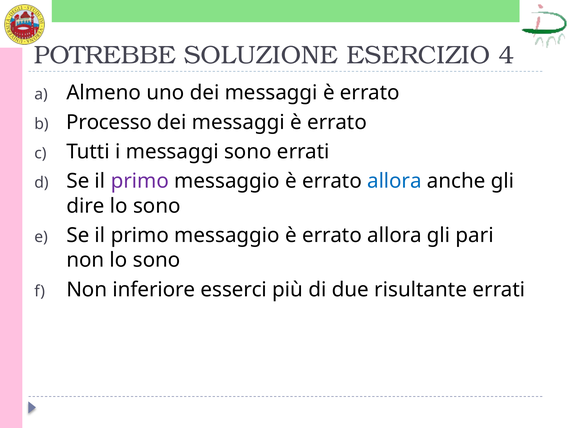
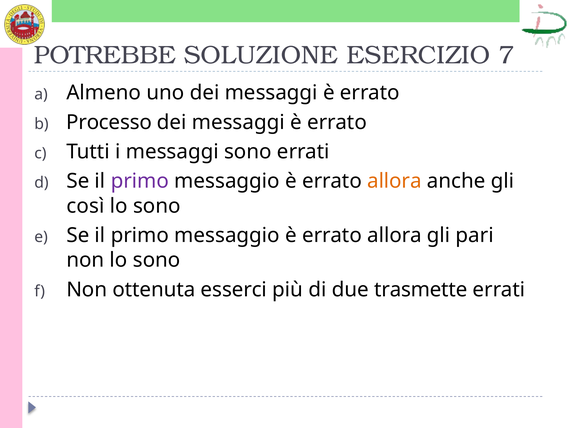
4: 4 -> 7 (506, 55)
allora colour: blue -> orange (394, 181)
dire: dire -> così (85, 206)
inferiore: inferiore -> ottenuta (154, 290)
risultante: risultante -> trasmette (421, 290)
